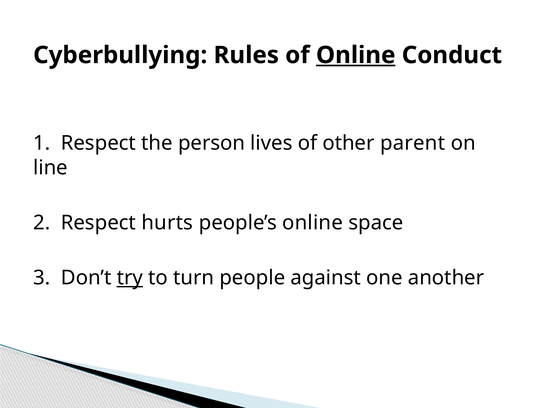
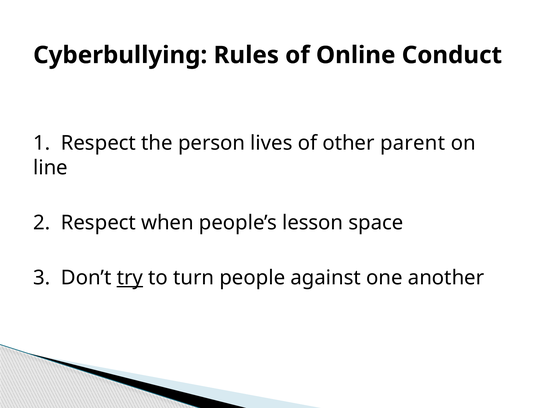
Online underline: present -> none (356, 55)
hurts: hurts -> when (167, 223)
people’s online: online -> lesson (313, 223)
